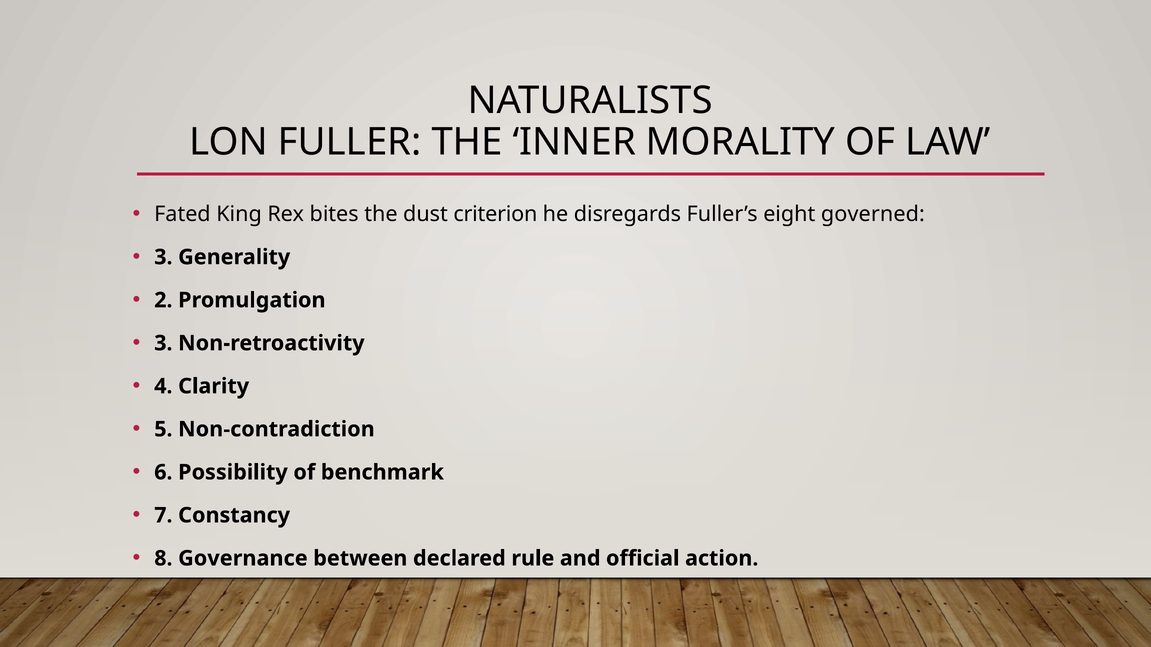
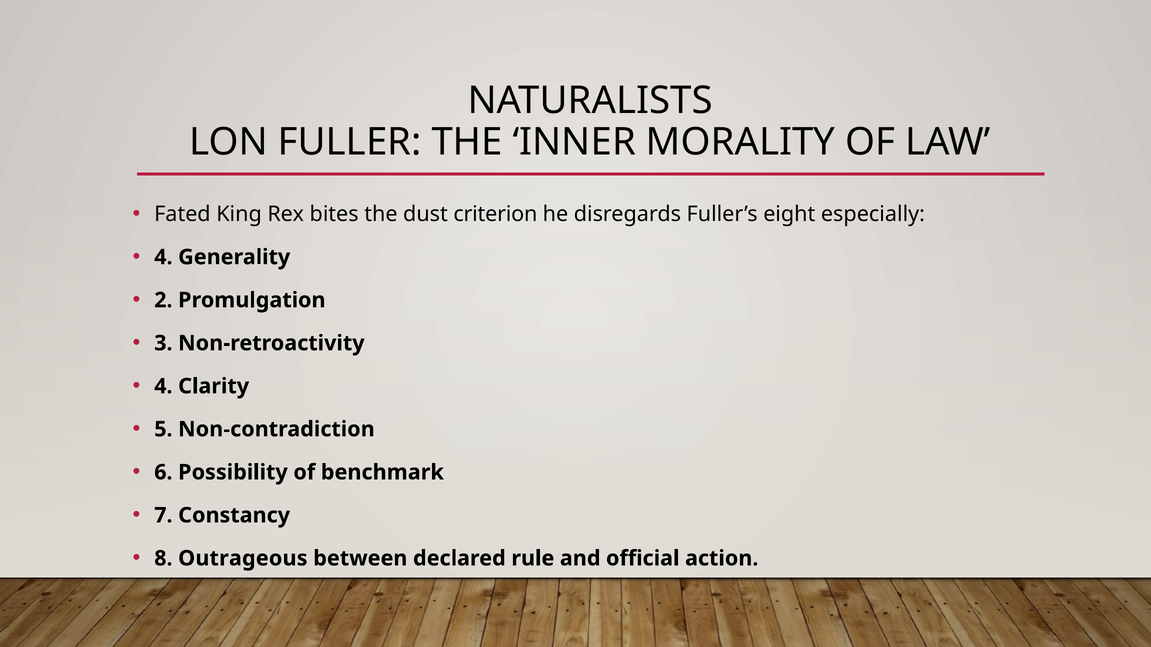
governed: governed -> especially (873, 214)
3: 3 -> 4 (163, 257)
Governance: Governance -> Outrageous (243, 559)
